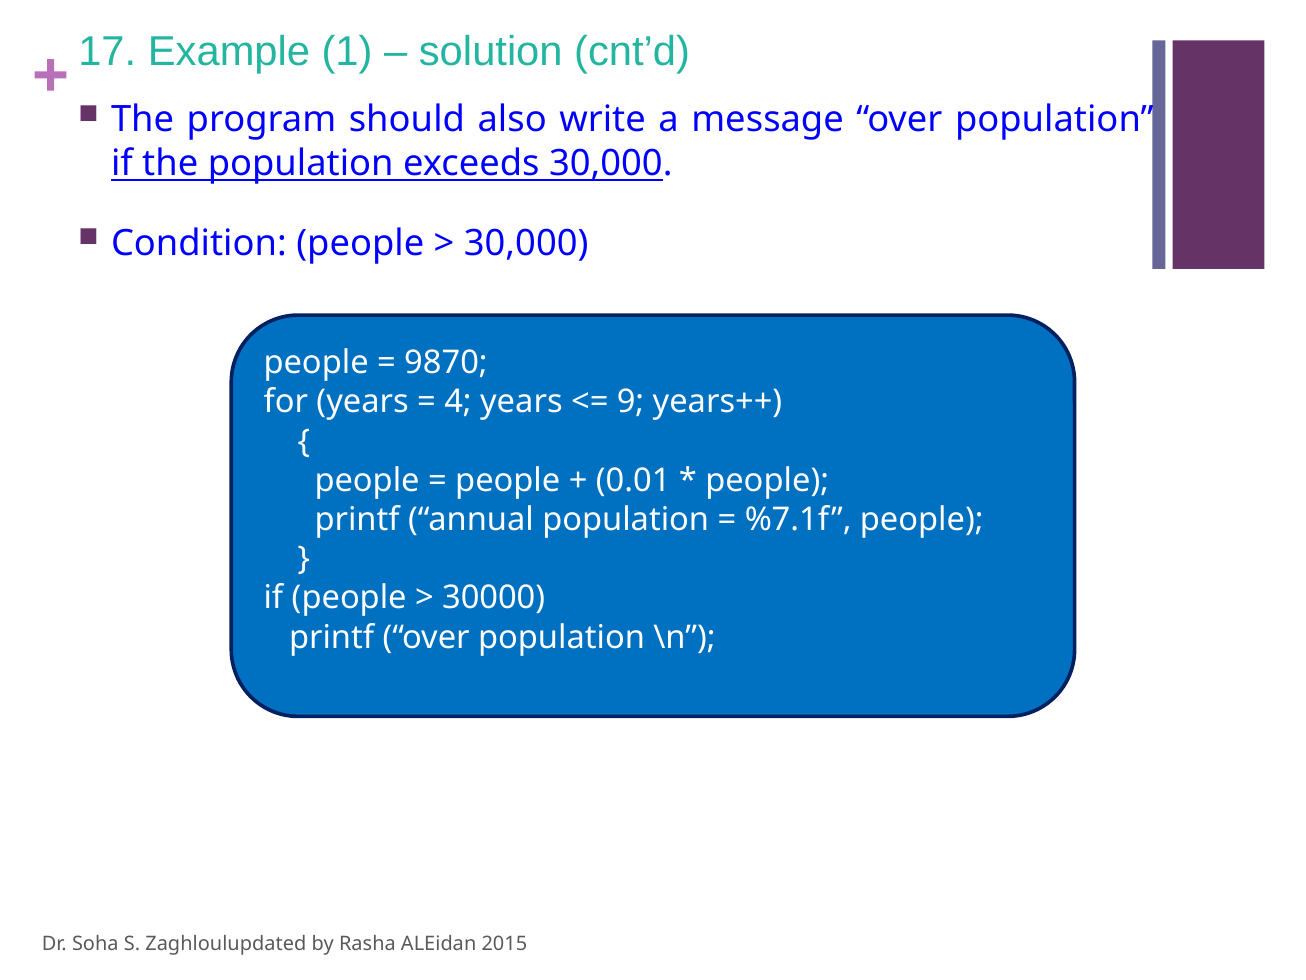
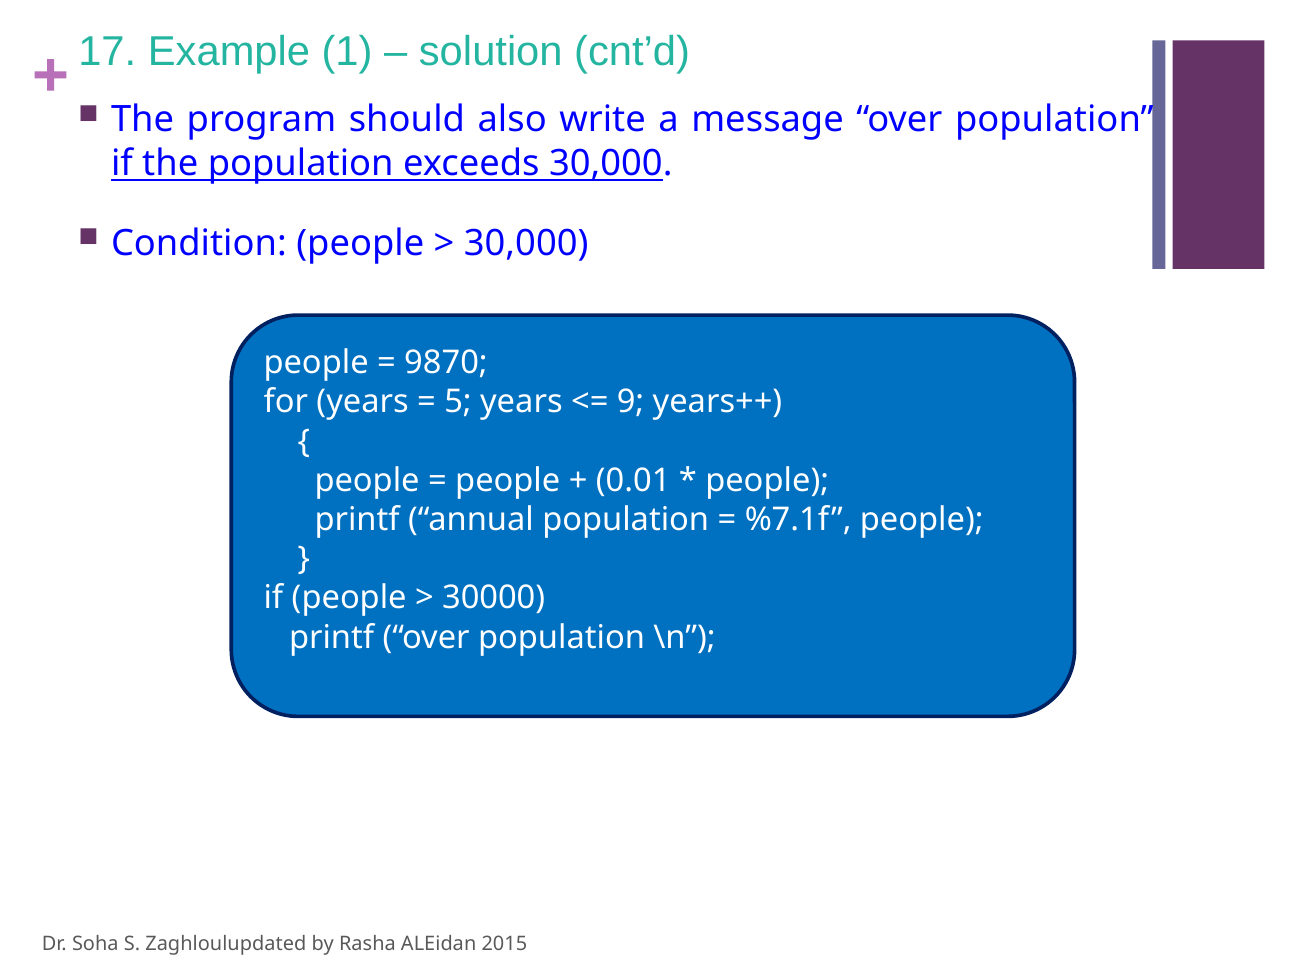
4: 4 -> 5 (458, 402)
